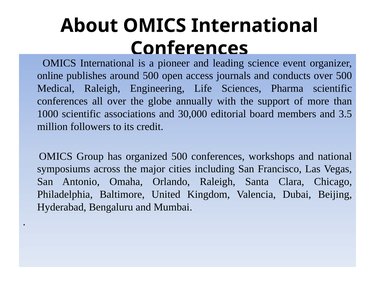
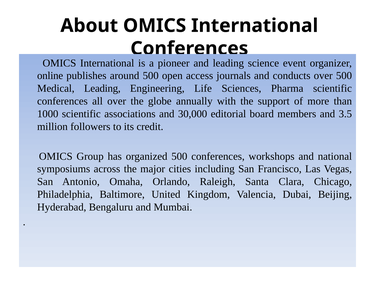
Medical Raleigh: Raleigh -> Leading (102, 88)
